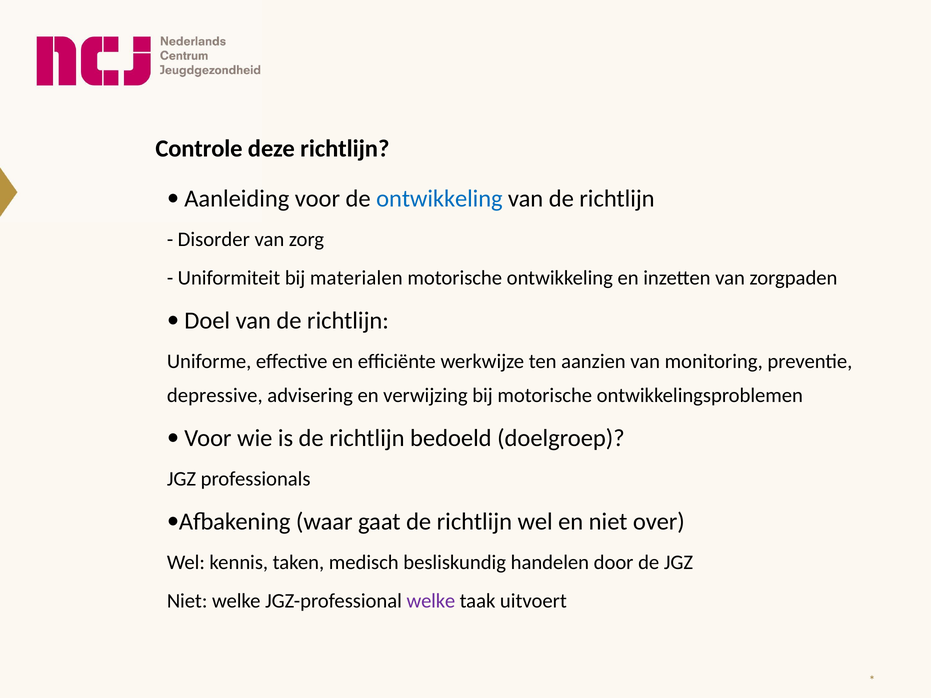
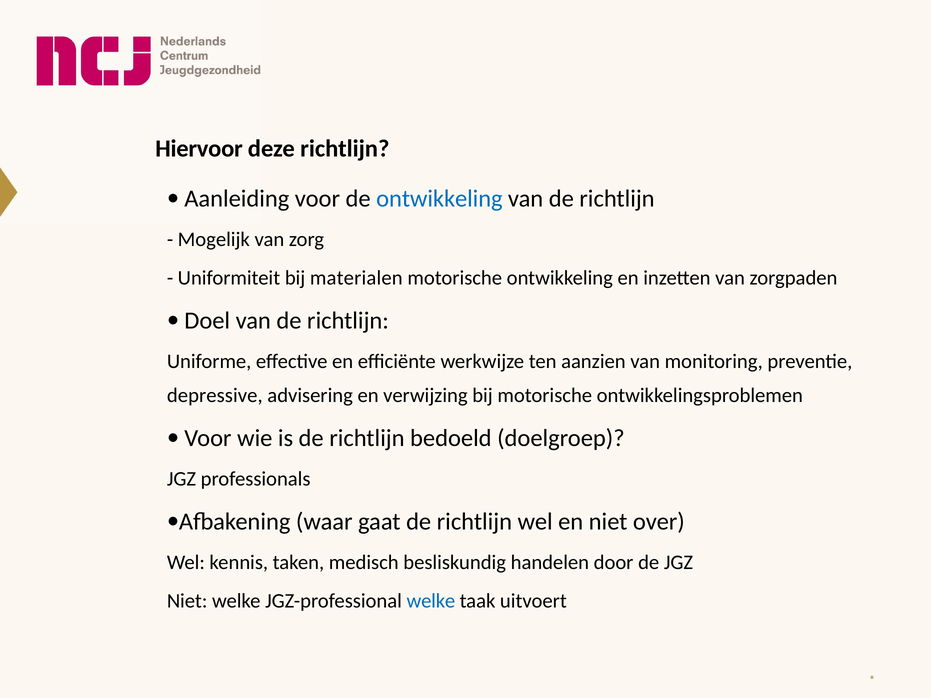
Controle: Controle -> Hiervoor (199, 149)
Disorder: Disorder -> Mogelijk (214, 239)
welke colour: purple -> blue (431, 601)
